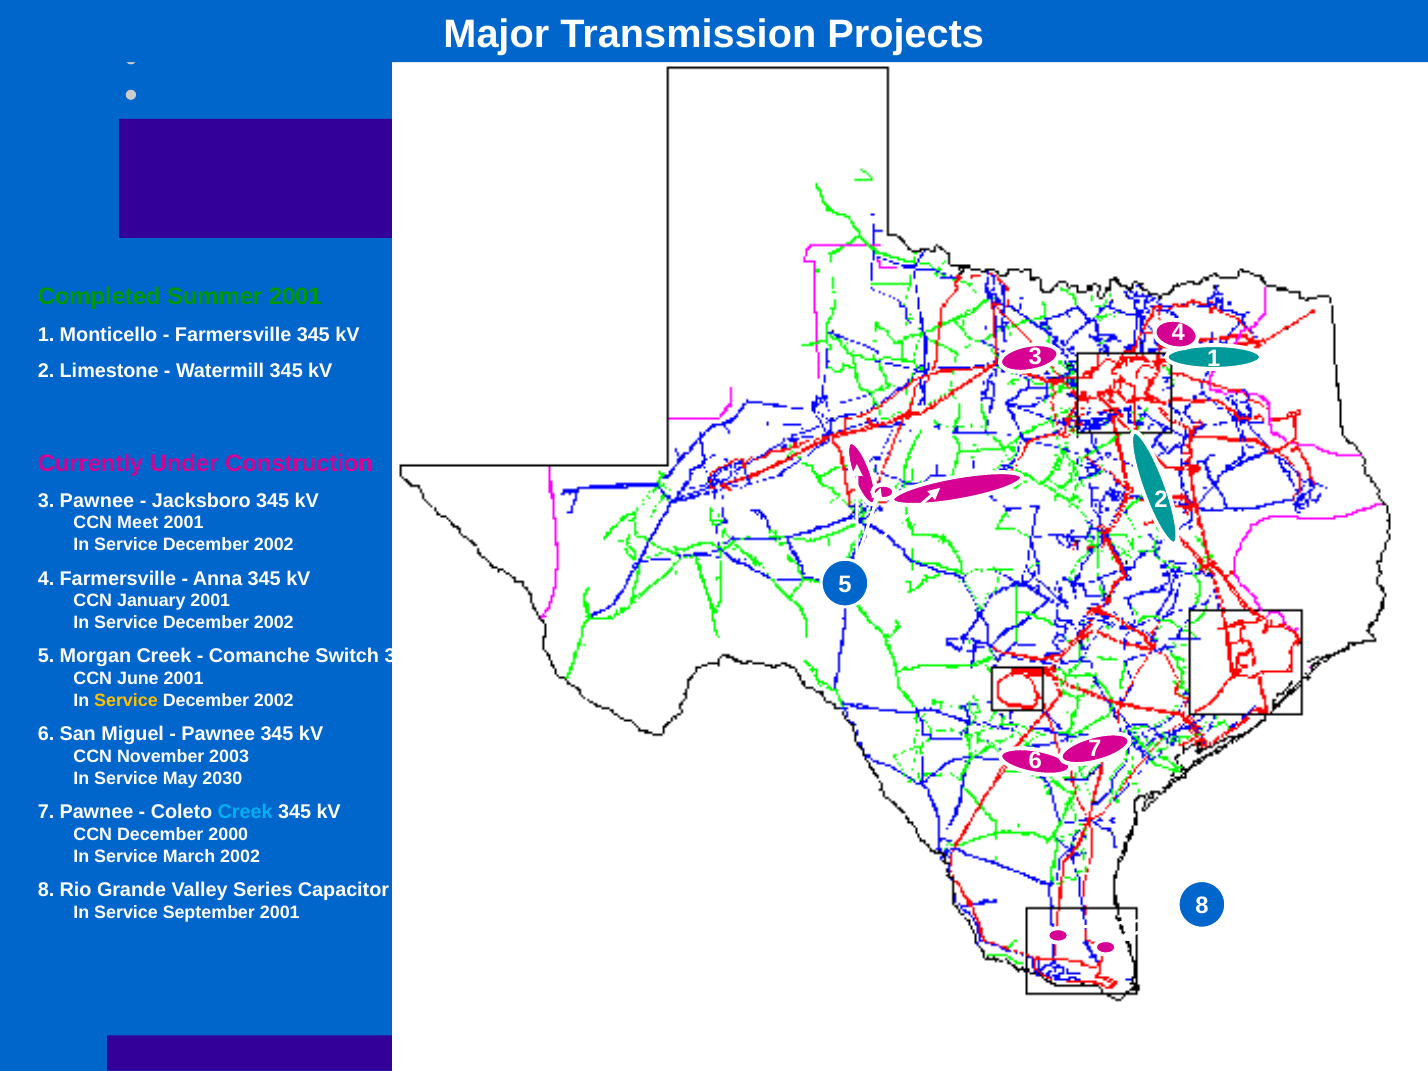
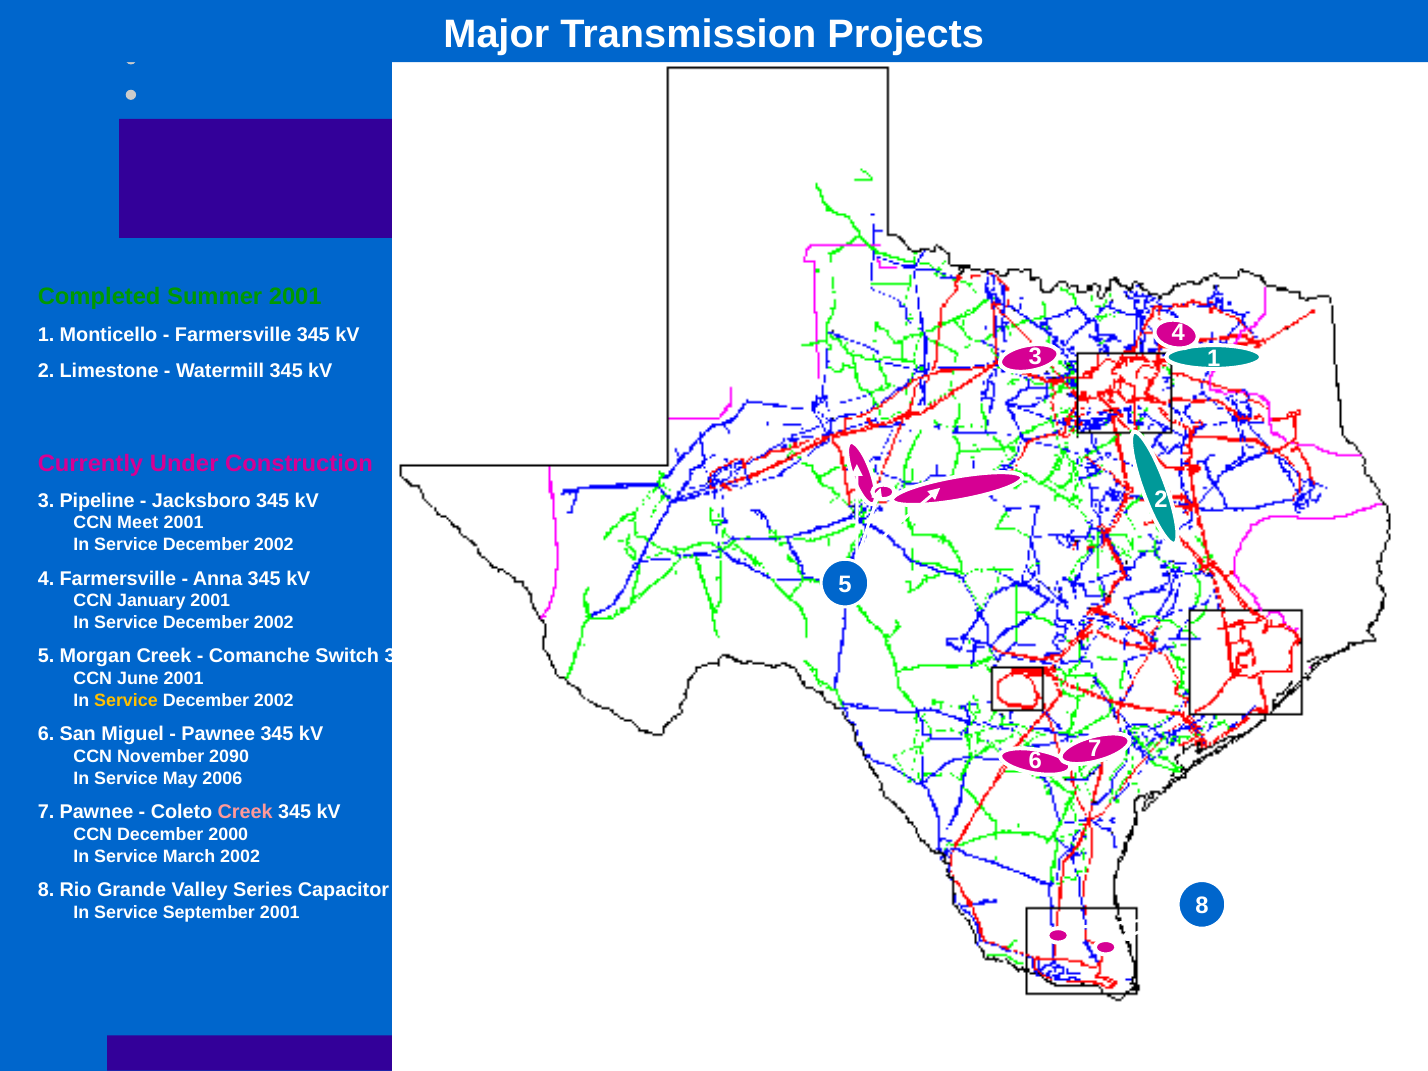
3 Pawnee: Pawnee -> Pipeline (97, 501)
2003: 2003 -> 2090 (229, 757)
2030: 2030 -> 2006 (222, 778)
Creek colour: light blue -> pink (245, 812)
